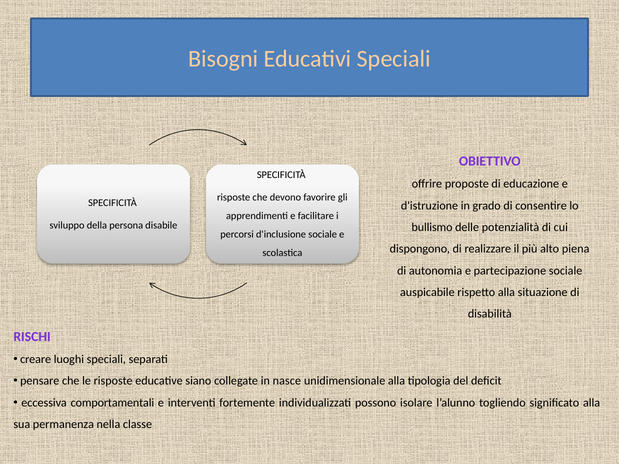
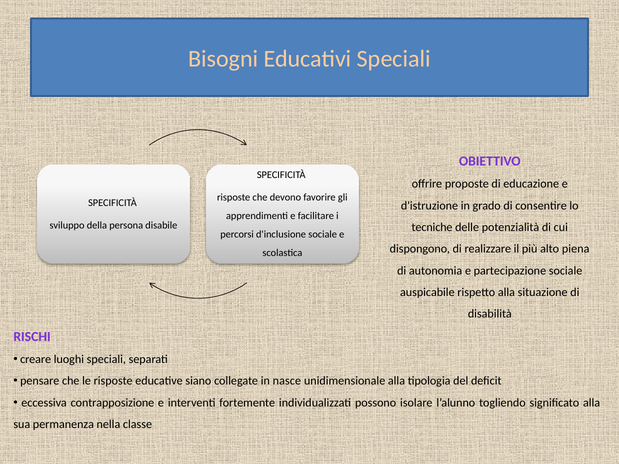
bullismo: bullismo -> tecniche (432, 227)
comportamentali: comportamentali -> contrapposizione (112, 403)
